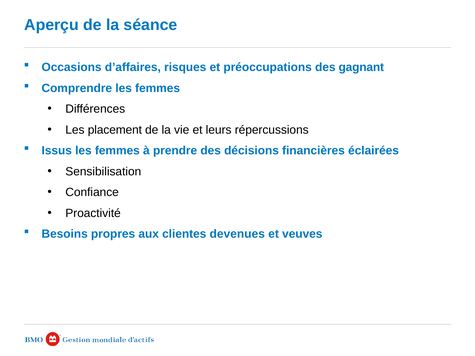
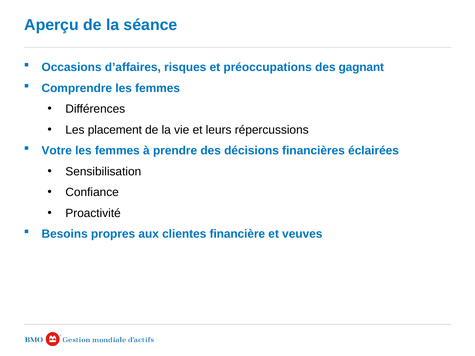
Issus: Issus -> Votre (57, 151)
devenues: devenues -> financière (237, 234)
